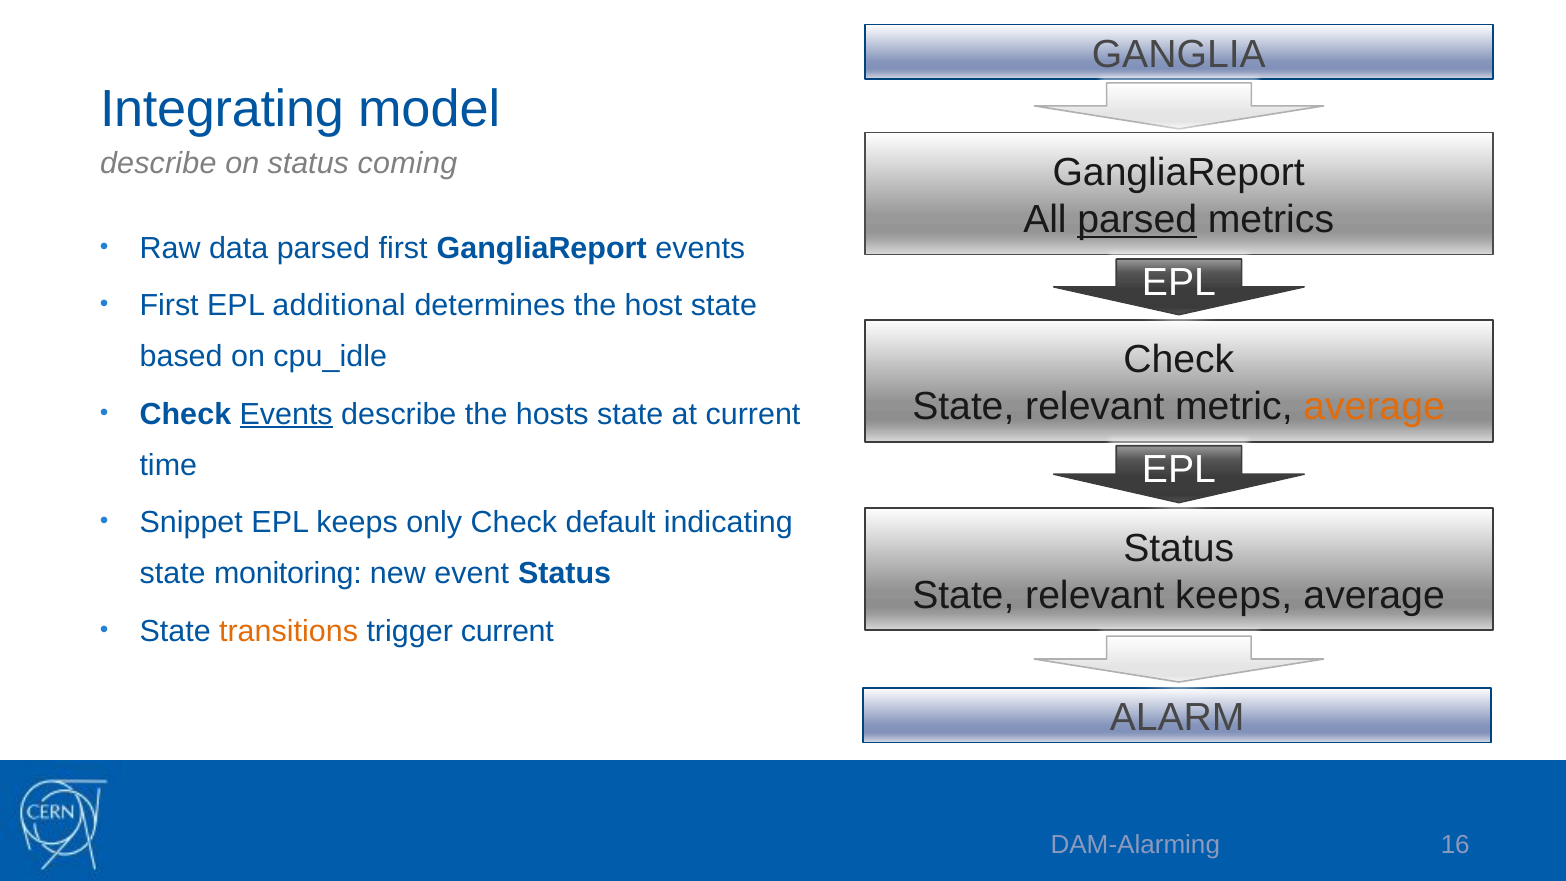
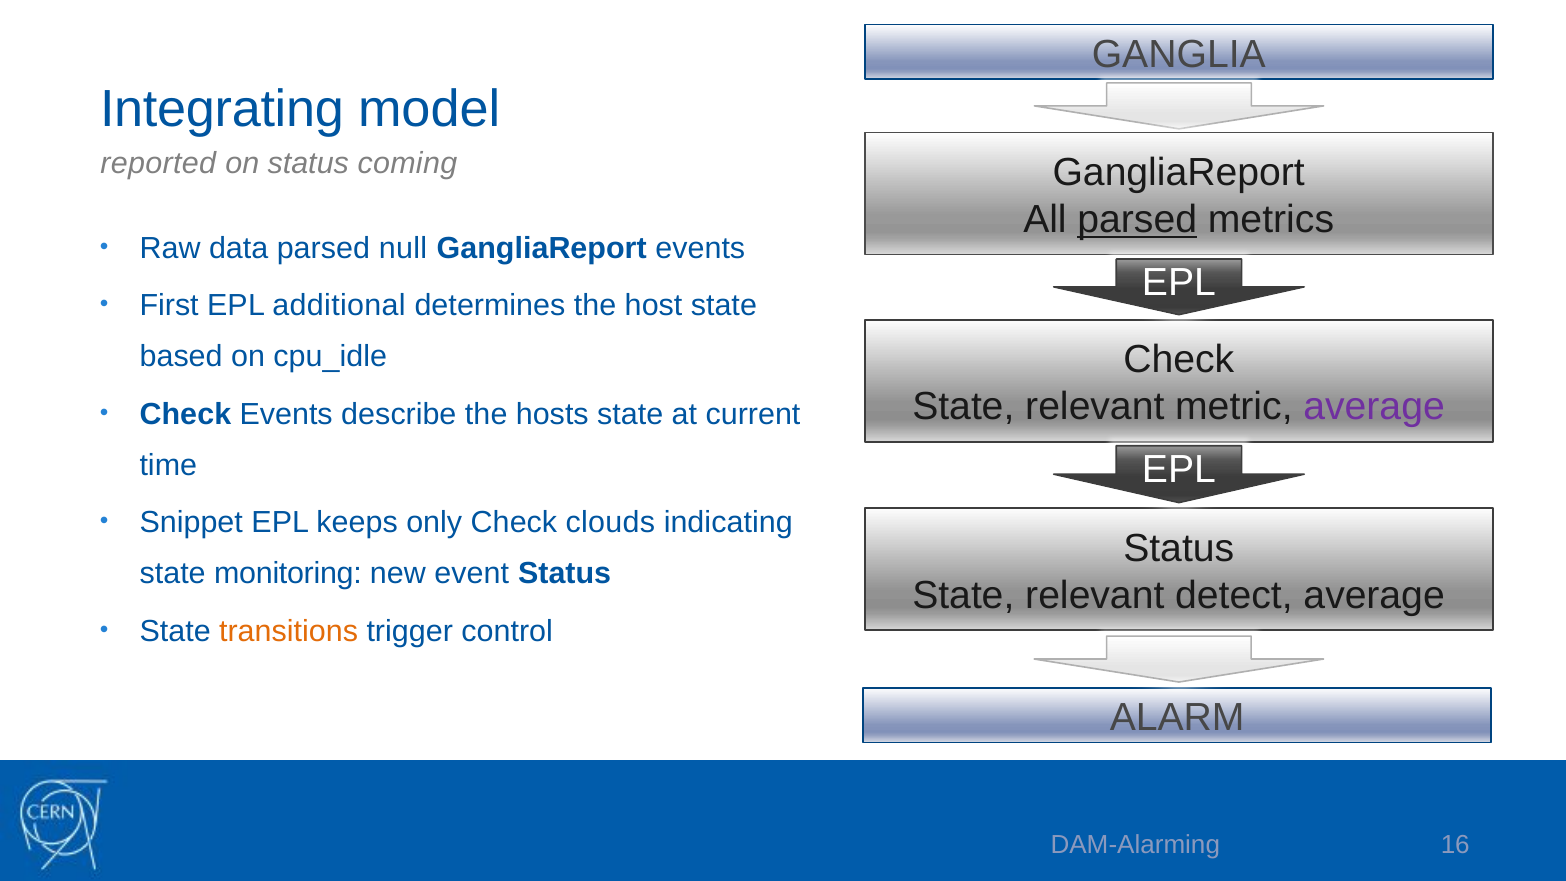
describe: describe -> reported (158, 164)
parsed first: first -> null (403, 248)
average colour: orange -> purple (1374, 407)
Events underline: present -> none (286, 414)
default: default -> clouds (610, 522)
relevant keeps: keeps -> detect (1234, 595)
trigger current: current -> control (507, 631)
